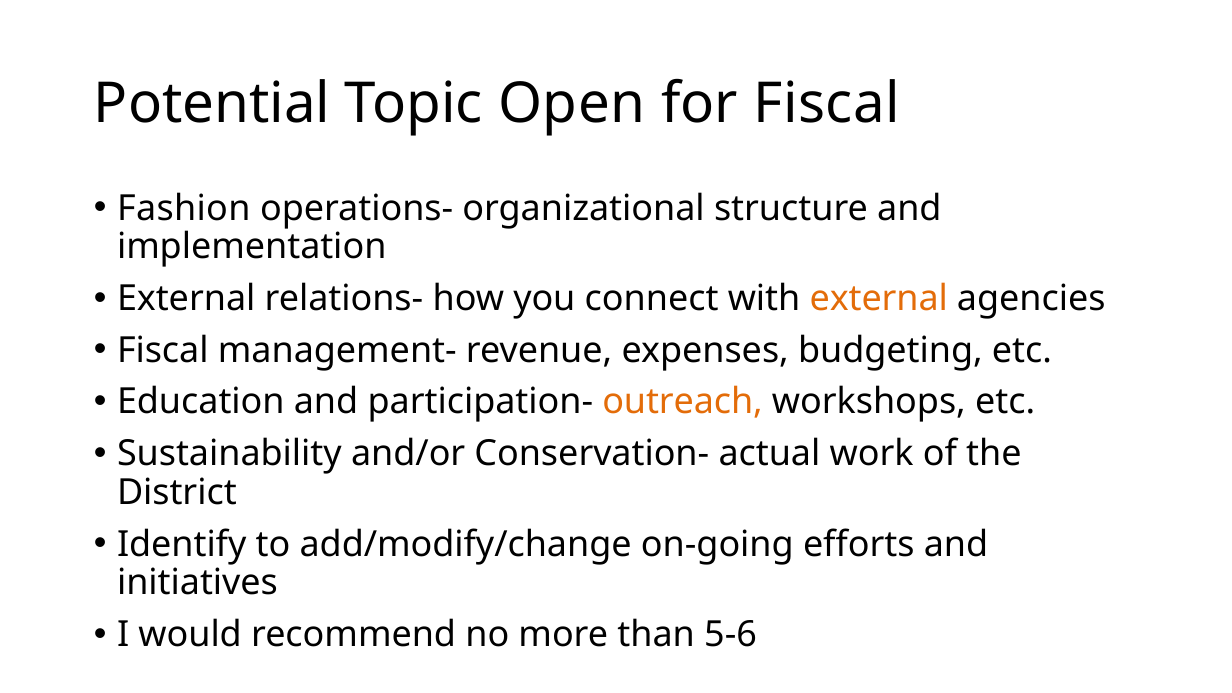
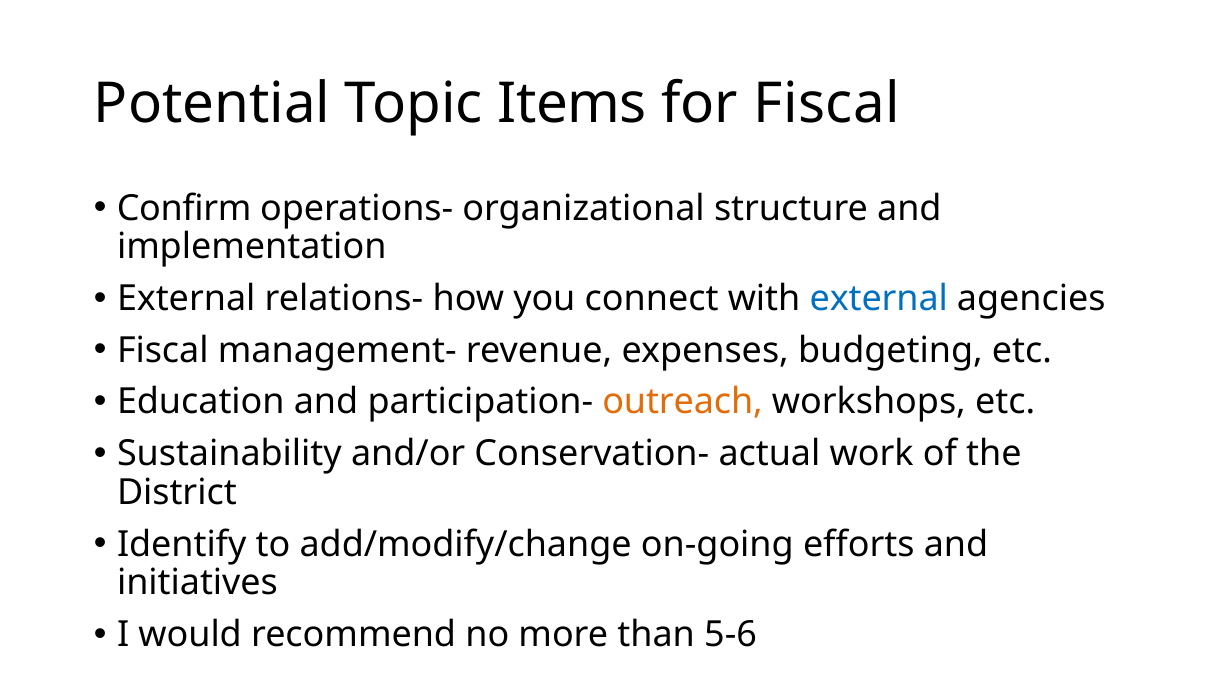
Open: Open -> Items (572, 103)
Fashion: Fashion -> Confirm (184, 208)
external colour: orange -> blue (879, 299)
